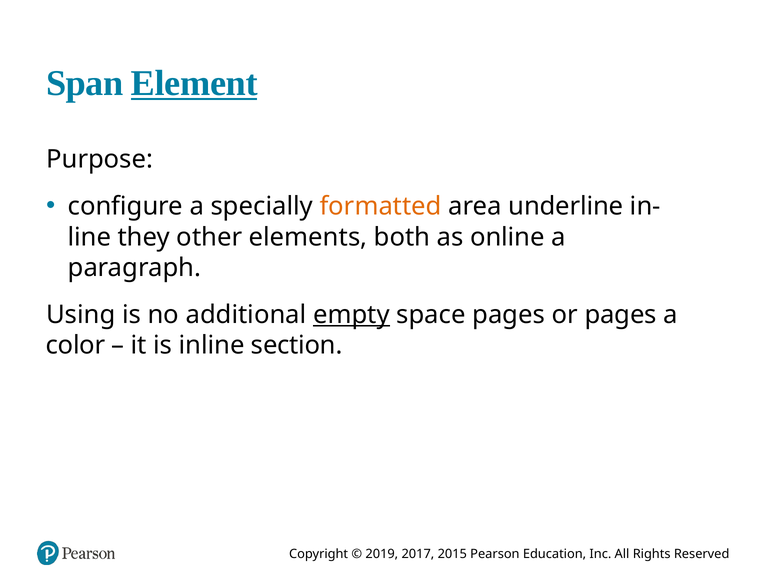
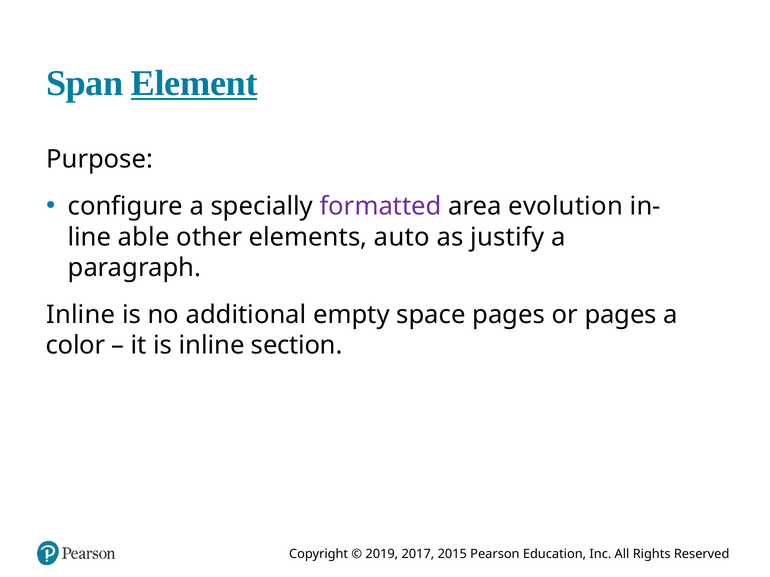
formatted colour: orange -> purple (381, 206)
underline: underline -> evolution (566, 206)
they: they -> able (144, 237)
both: both -> auto (402, 237)
online: online -> justify (507, 237)
Using: Using -> Inline (81, 315)
empty underline: present -> none (351, 315)
